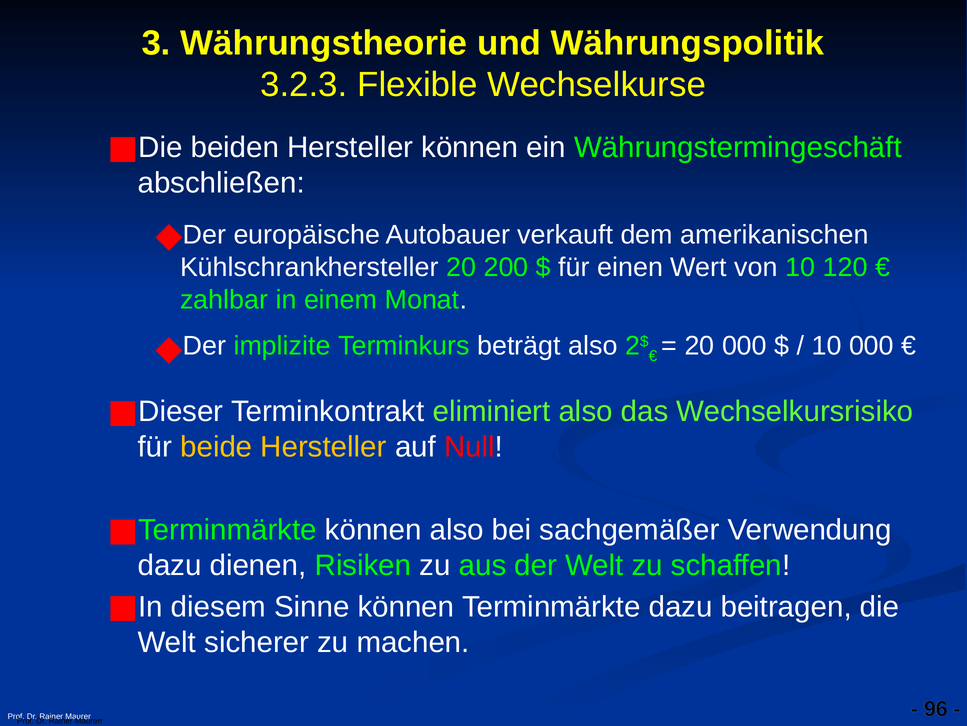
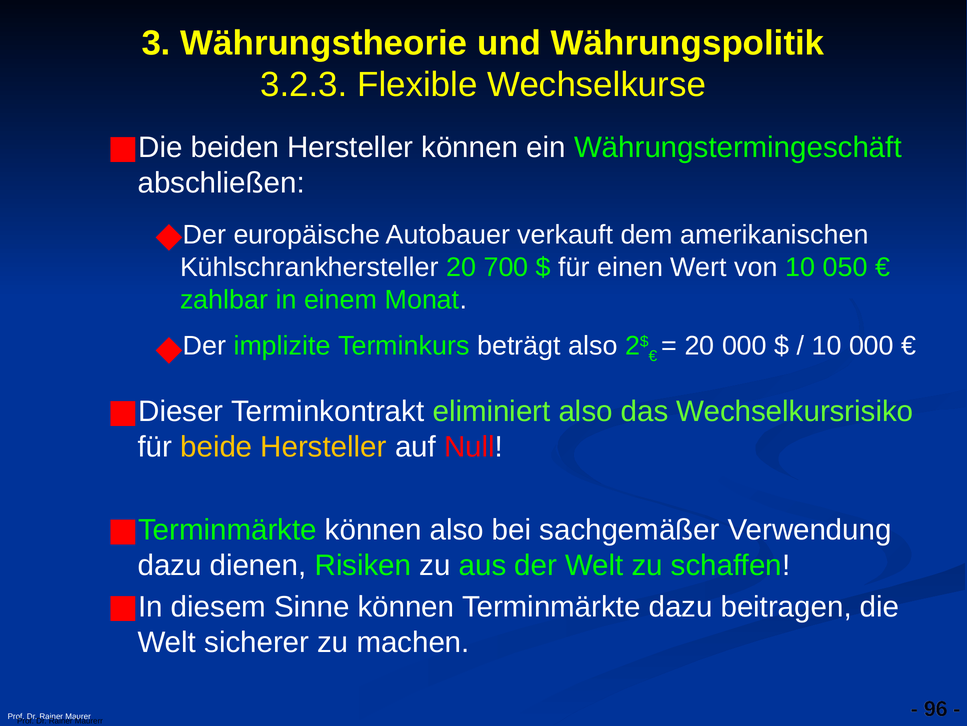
200: 200 -> 700 (506, 267)
120: 120 -> 050 (845, 267)
